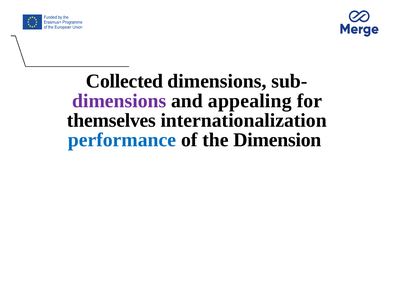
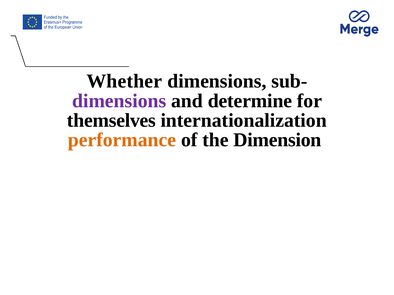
Collected: Collected -> Whether (124, 81)
appealing: appealing -> determine (250, 101)
performance colour: blue -> orange (122, 140)
